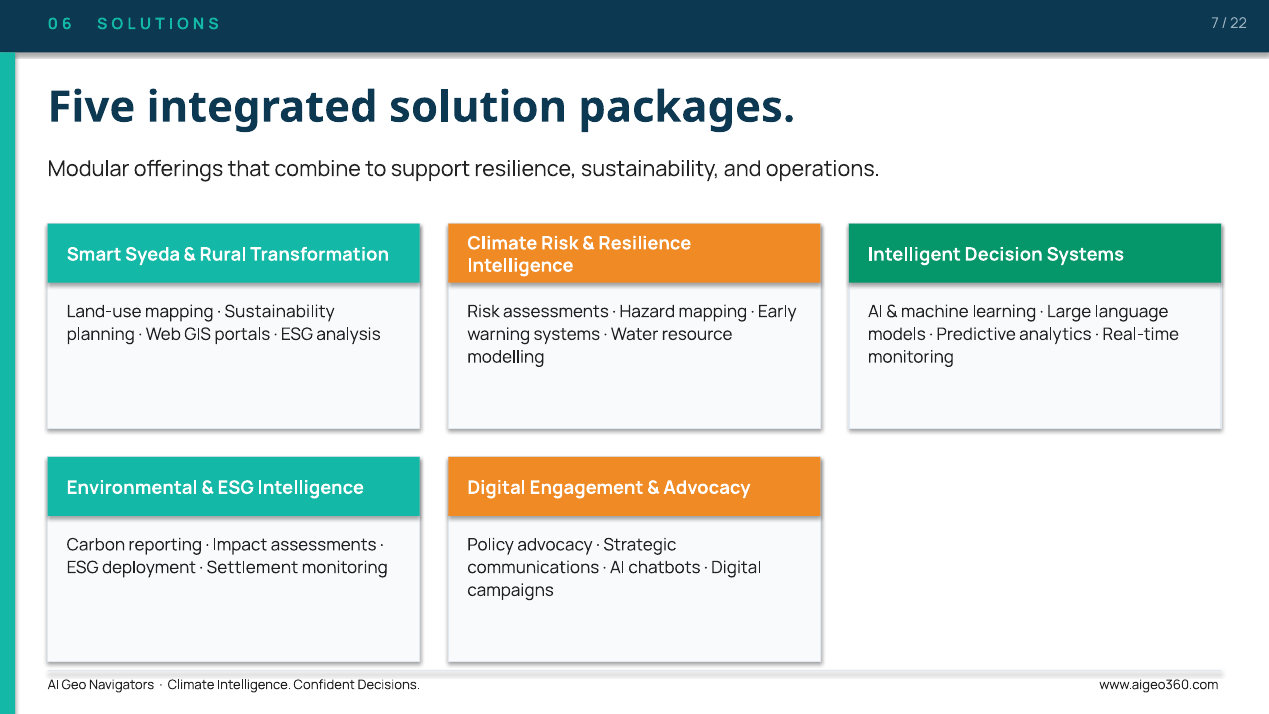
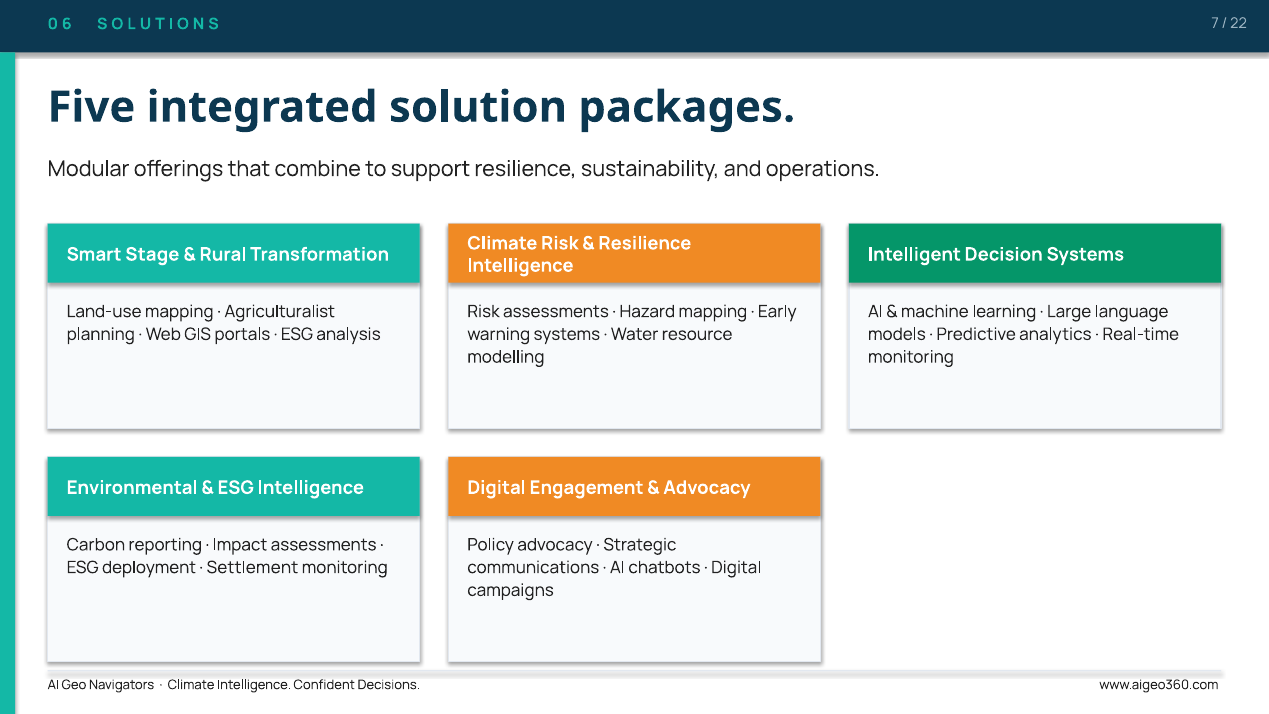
Syeda: Syeda -> Stage (152, 254)
Sustainability: Sustainability -> Agriculturalist (280, 311)
